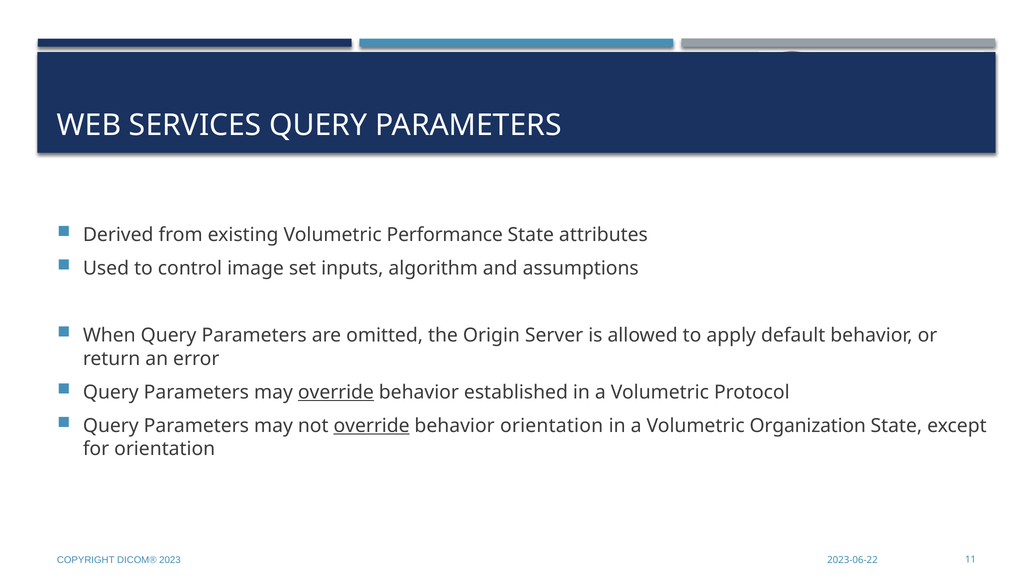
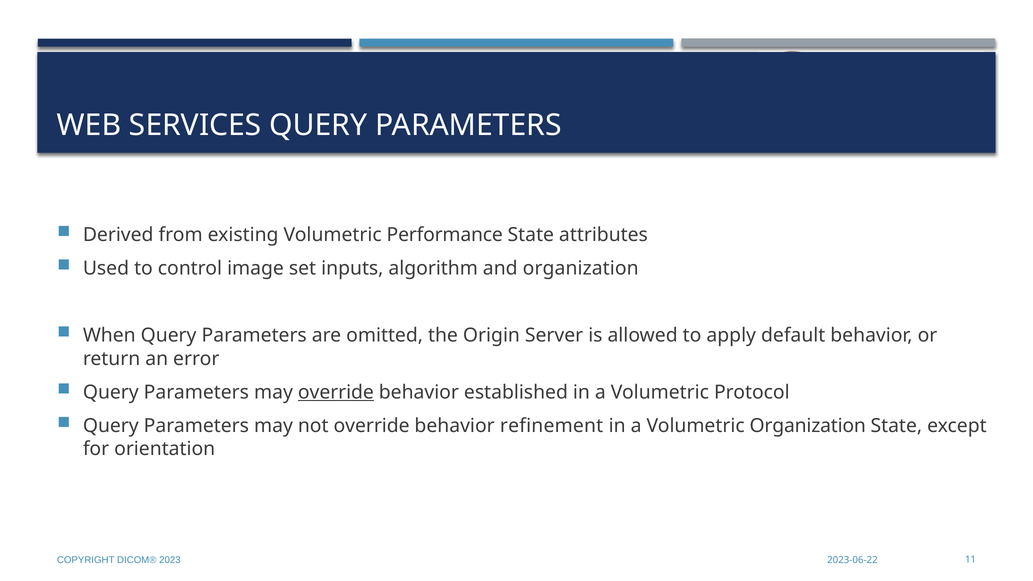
and assumptions: assumptions -> organization (581, 268)
override underline: present -> none (372, 426)
behavior orientation: orientation -> refinement (552, 426)
